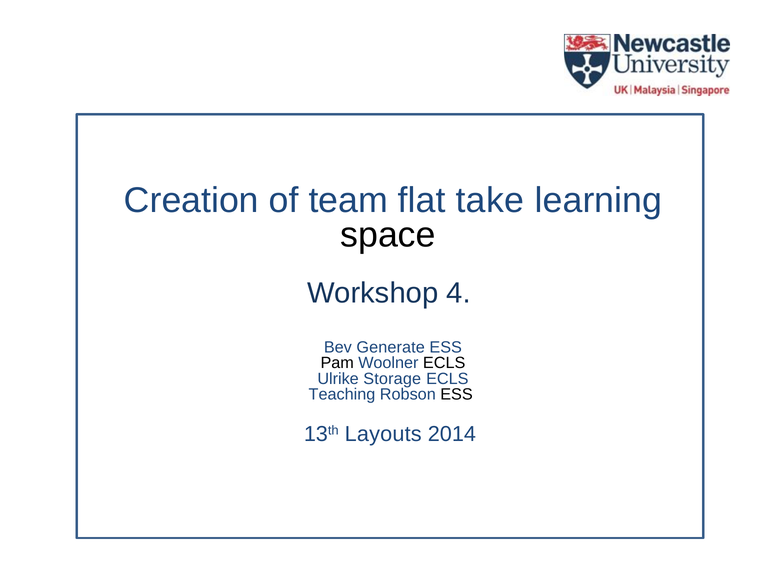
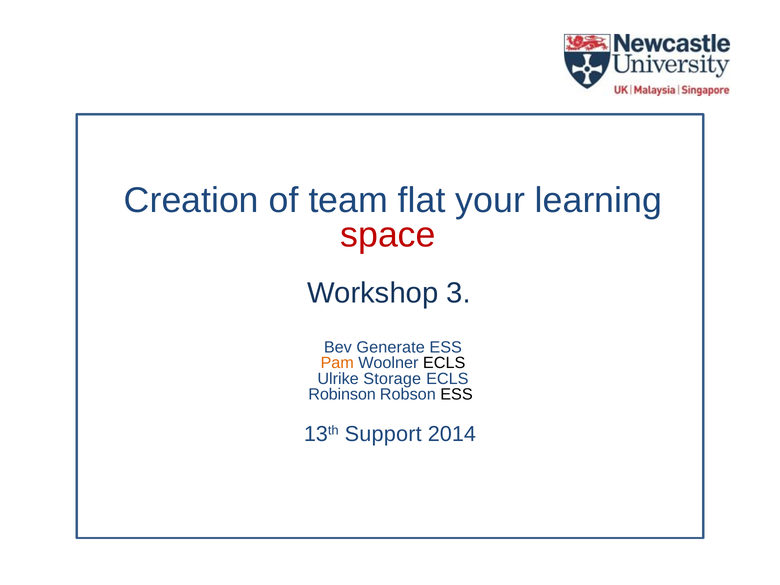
take: take -> your (490, 201)
space colour: black -> red (388, 235)
4: 4 -> 3 (459, 293)
Pam colour: black -> orange (337, 363)
Teaching: Teaching -> Robinson (342, 394)
Layouts: Layouts -> Support (383, 434)
